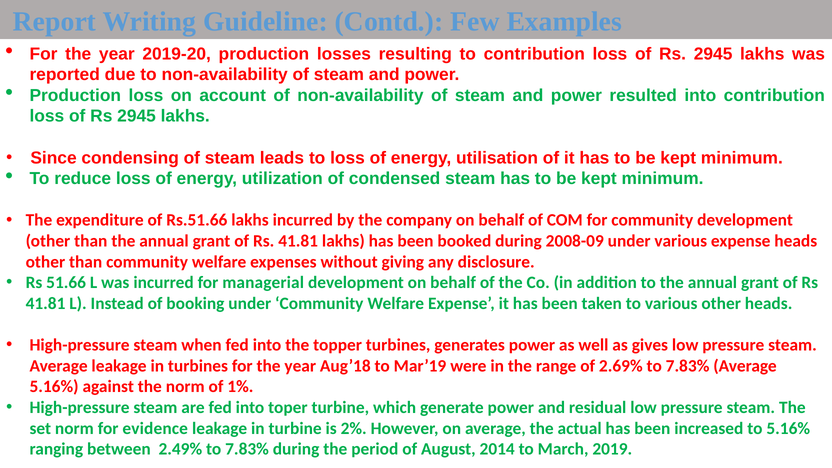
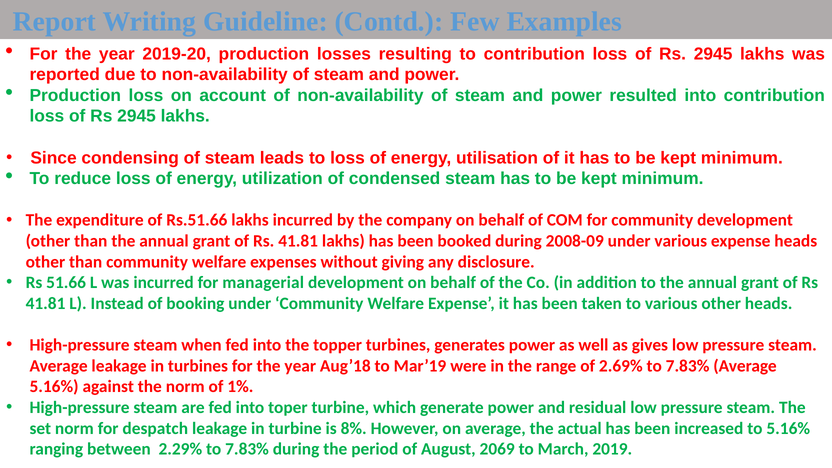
evidence: evidence -> despatch (155, 428)
2%: 2% -> 8% (354, 428)
2.49%: 2.49% -> 2.29% (180, 449)
2014: 2014 -> 2069 (497, 449)
